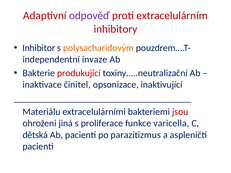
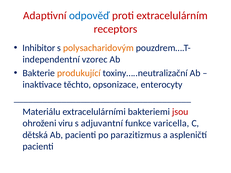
odpověď colour: purple -> blue (89, 16)
inhibitory: inhibitory -> receptors (115, 29)
invaze: invaze -> vzorec (95, 60)
produkující colour: red -> orange (79, 73)
činitel: činitel -> těchto (77, 85)
inaktivující: inaktivující -> enterocyty (162, 85)
jiná: jiná -> viru (66, 123)
proliferace: proliferace -> adjuvantní (102, 123)
